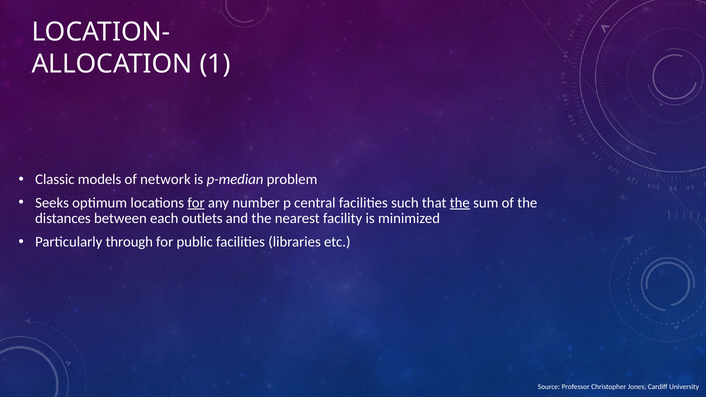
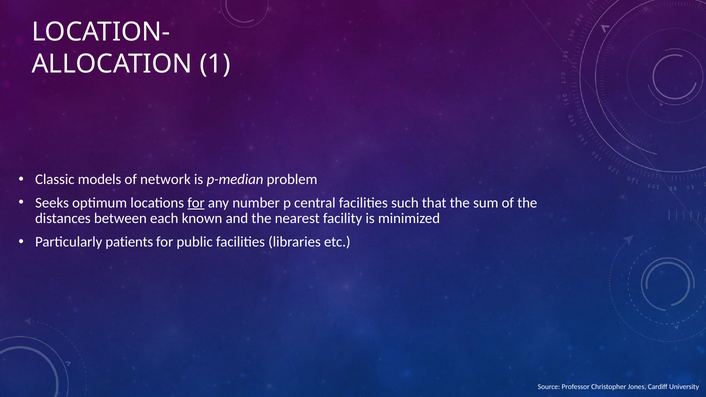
the underline: present -> none (460, 203)
outlets: outlets -> known (202, 219)
through: through -> patients (129, 242)
